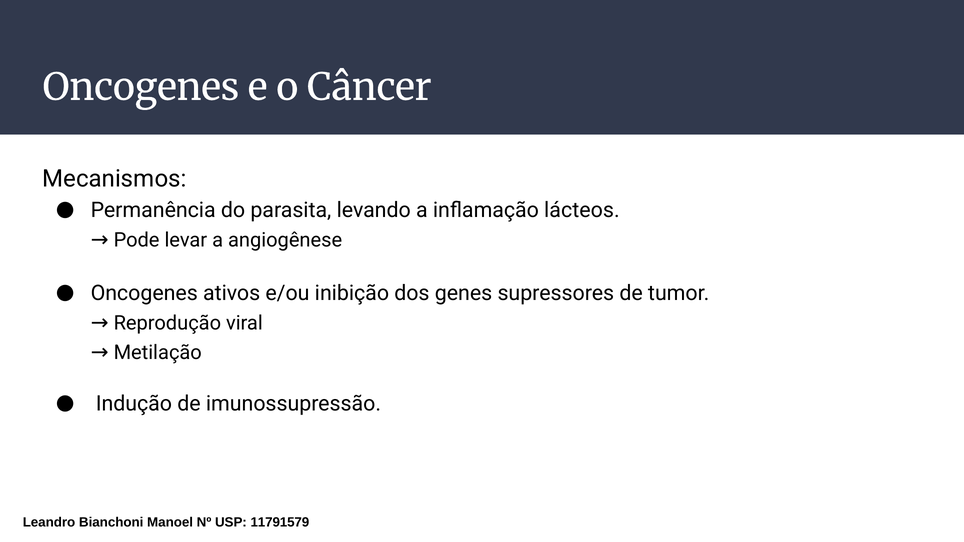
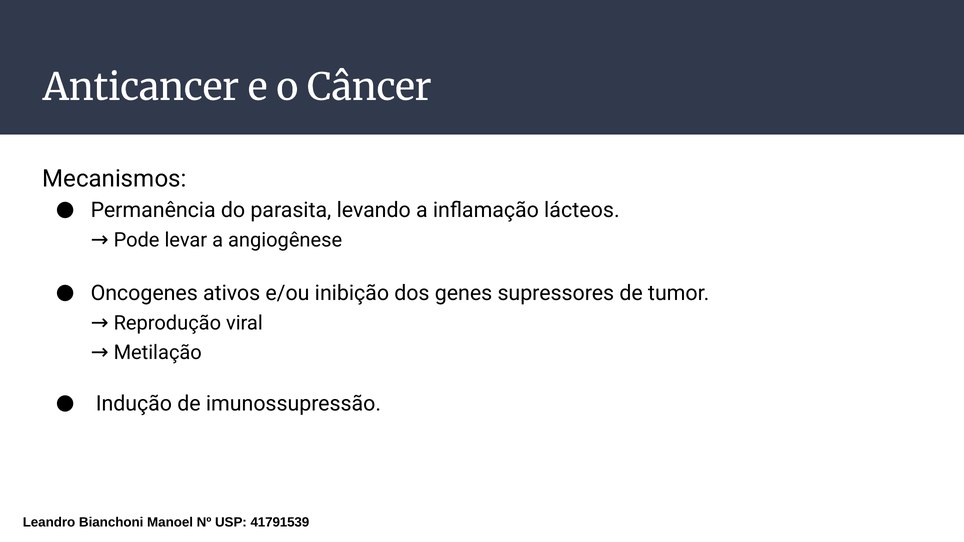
Oncogenes: Oncogenes -> Anticancer (141, 88)
11791579: 11791579 -> 41791539 (280, 522)
